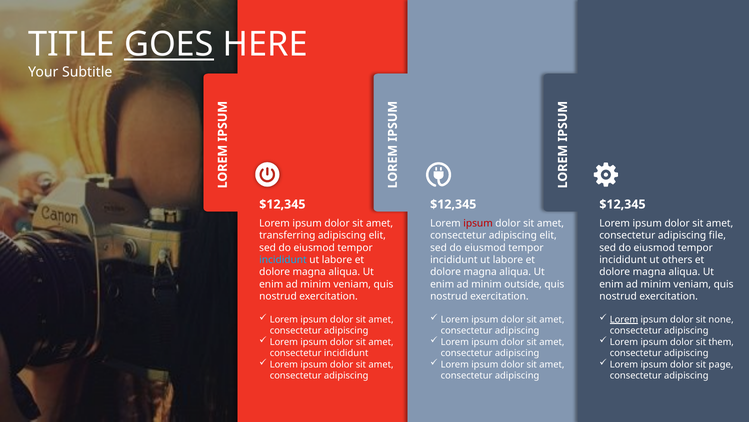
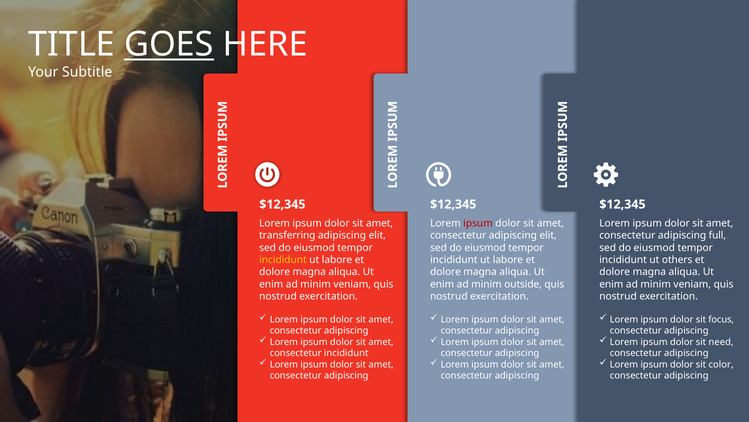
file: file -> full (717, 235)
incididunt colour: light blue -> yellow (283, 259)
Lorem underline: present -> none (624, 319)
none: none -> focus (721, 319)
them: them -> need (721, 341)
page: page -> color (721, 364)
